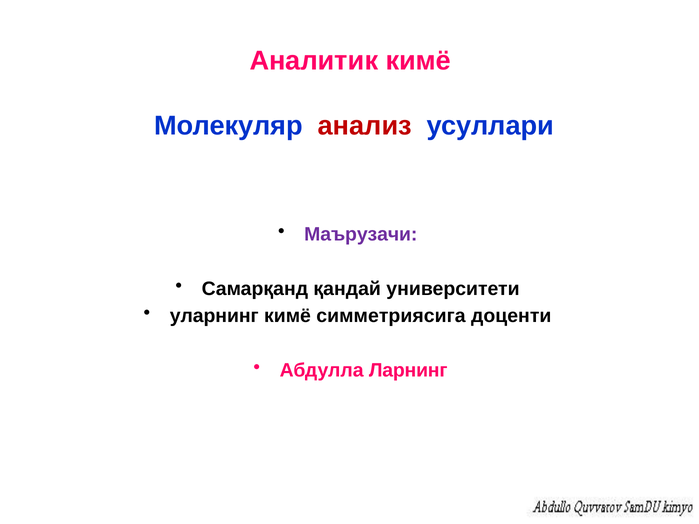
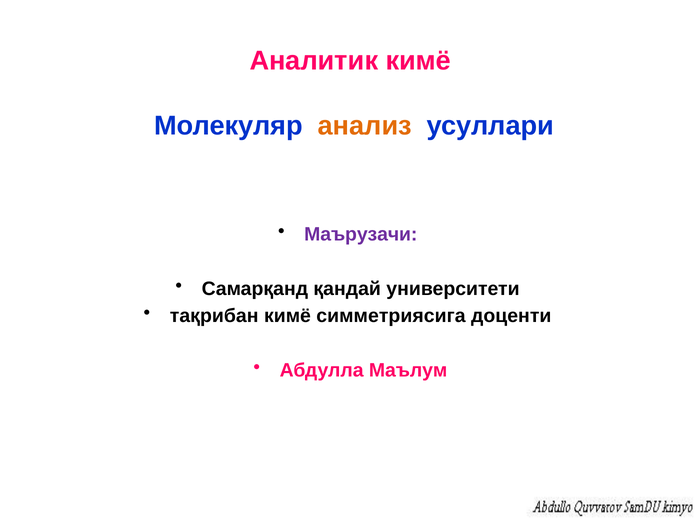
анализ colour: red -> orange (365, 126)
уларнинг: уларнинг -> тақрибан (214, 316)
Ларнинг: Ларнинг -> Маълум (408, 371)
